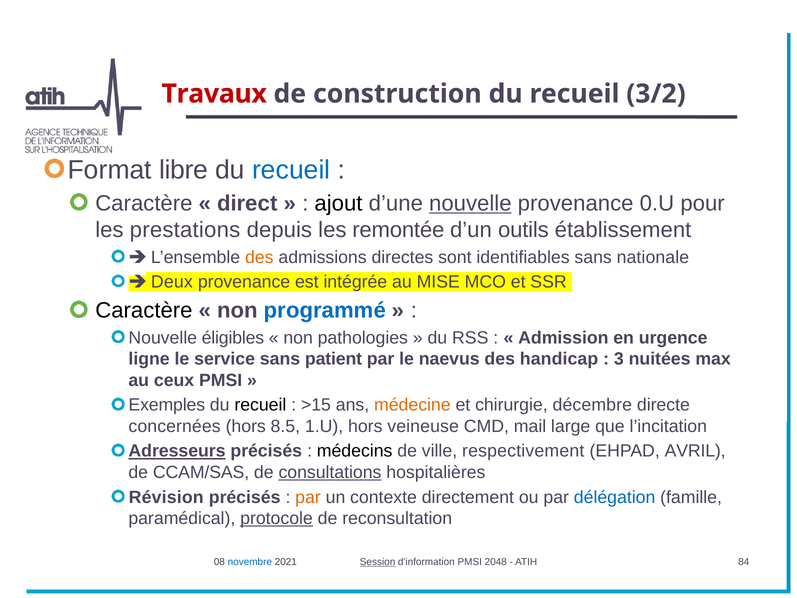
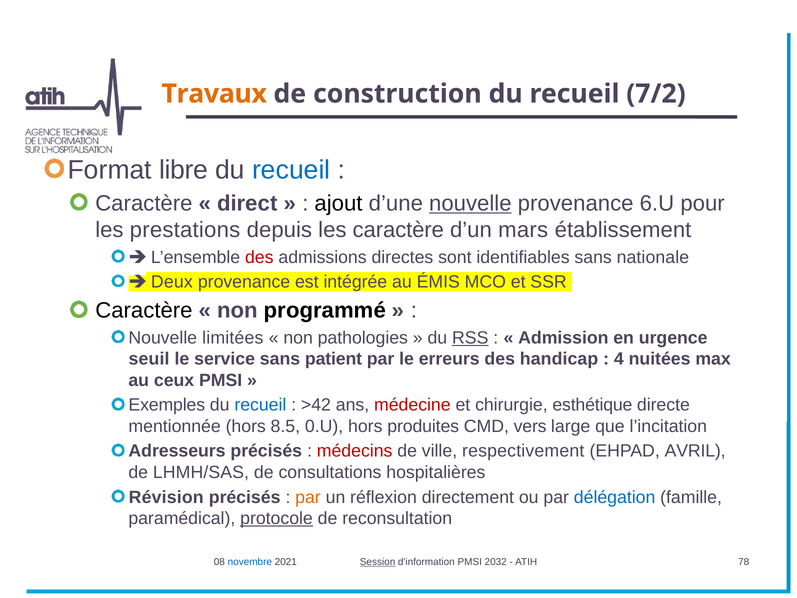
Travaux colour: red -> orange (214, 94)
3/2: 3/2 -> 7/2 (656, 94)
0.U: 0.U -> 6.U (657, 203)
les remontée: remontée -> caractère (398, 230)
outils: outils -> mars (523, 230)
des colour: orange -> red (259, 257)
MISE: MISE -> ÉMIS (438, 282)
programmé colour: blue -> black (325, 311)
éligibles: éligibles -> limitées (233, 338)
RSS underline: none -> present (470, 338)
ligne: ligne -> seuil (149, 359)
naevus: naevus -> erreurs (449, 359)
3: 3 -> 4 (619, 359)
recueil colour: black -> blue (260, 405)
>15: >15 -> >42 (316, 405)
médecine colour: orange -> red (412, 405)
décembre: décembre -> esthétique (592, 405)
concernées: concernées -> mentionnée (175, 426)
1.U: 1.U -> 0.U (324, 426)
veineuse: veineuse -> produites (423, 426)
mail: mail -> vers (530, 426)
Adresseurs underline: present -> none (177, 451)
médecins colour: black -> red (355, 451)
CCAM/SAS: CCAM/SAS -> LHMH/SAS (201, 472)
consultations underline: present -> none (330, 472)
contexte: contexte -> réflexion (384, 497)
2048: 2048 -> 2032 (496, 562)
84: 84 -> 78 (744, 562)
